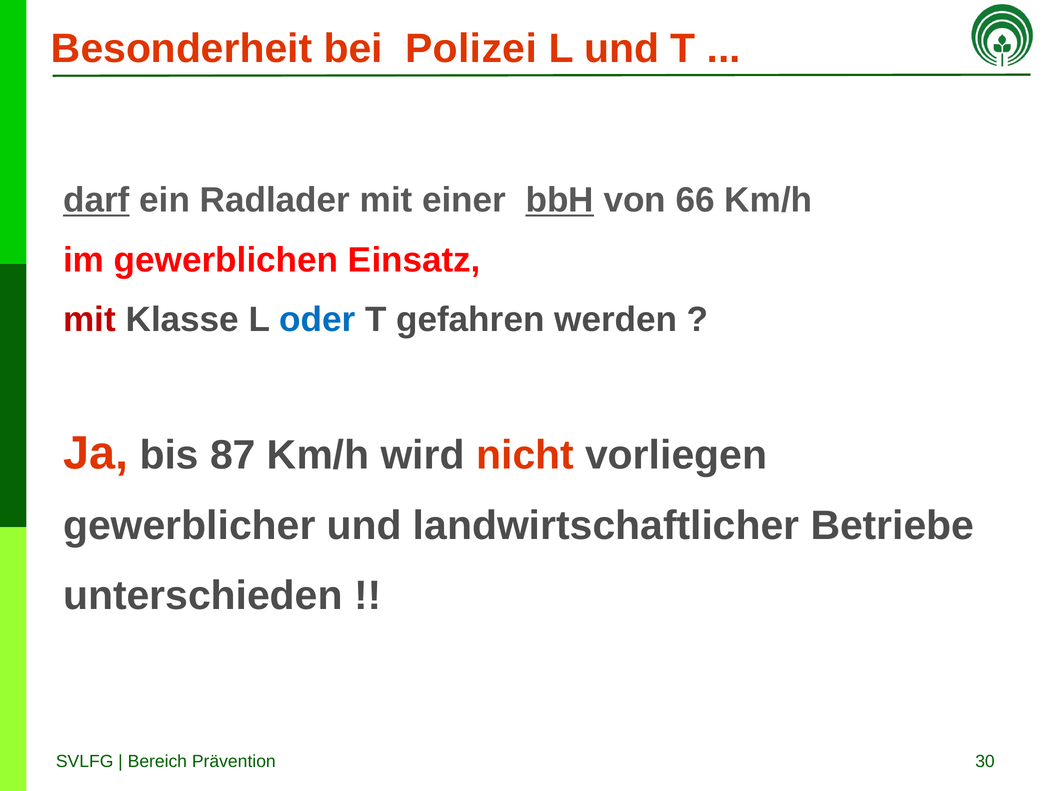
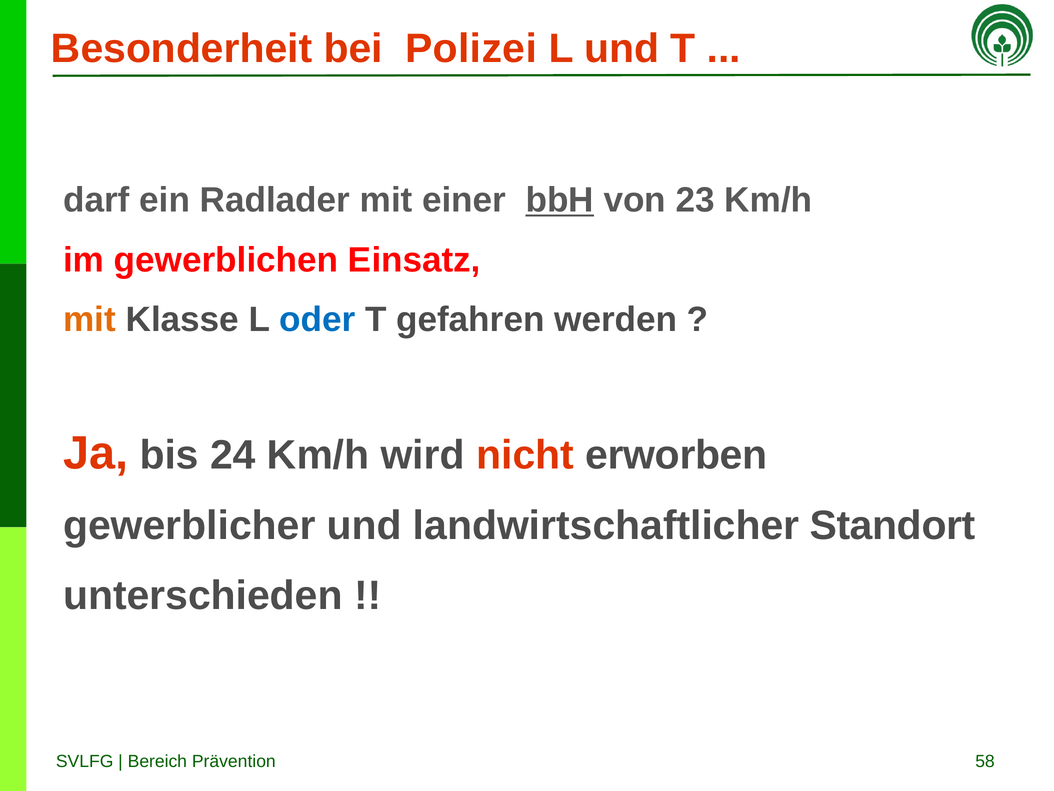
darf underline: present -> none (96, 200)
66: 66 -> 23 (695, 200)
mit colour: red -> orange (90, 320)
87: 87 -> 24 (233, 455)
vorliegen: vorliegen -> erworben (676, 455)
Betriebe: Betriebe -> Standort (893, 526)
30: 30 -> 58 (985, 761)
